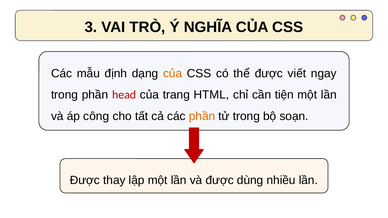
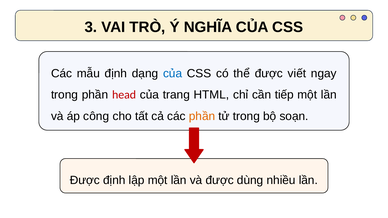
của colour: orange -> blue (173, 74)
tiện: tiện -> tiếp (284, 95)
Được thay: thay -> định (114, 180)
